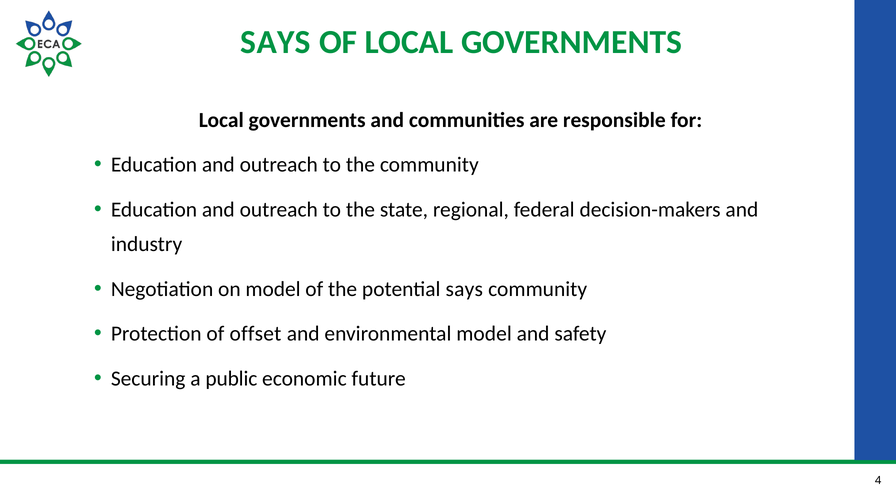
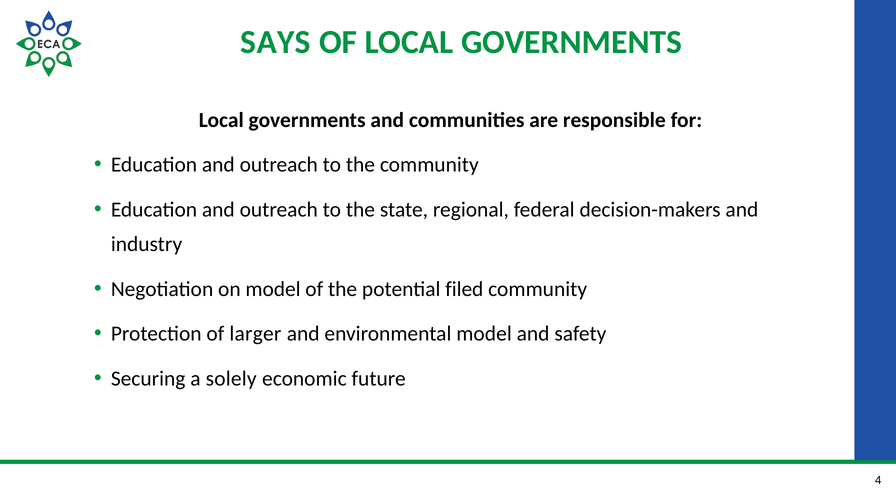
potential says: says -> filed (464, 289)
offset: offset -> larger (255, 334)
public: public -> solely (231, 379)
